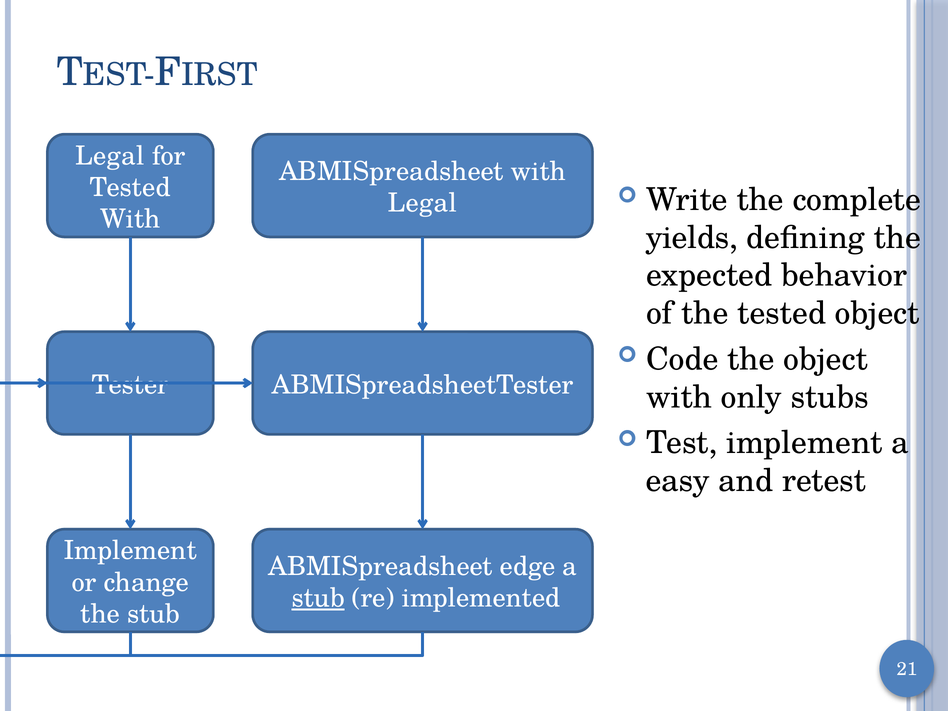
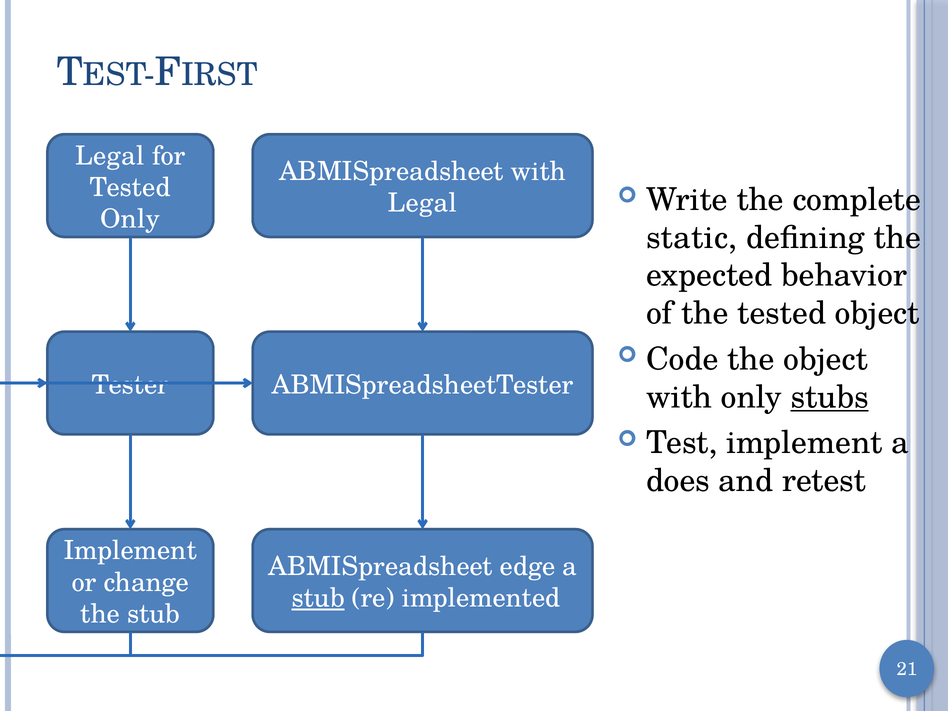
With: With -> Only (130, 219)
yields: yields -> static (692, 238)
stubs underline: none -> present (830, 397)
easy: easy -> does (678, 481)
